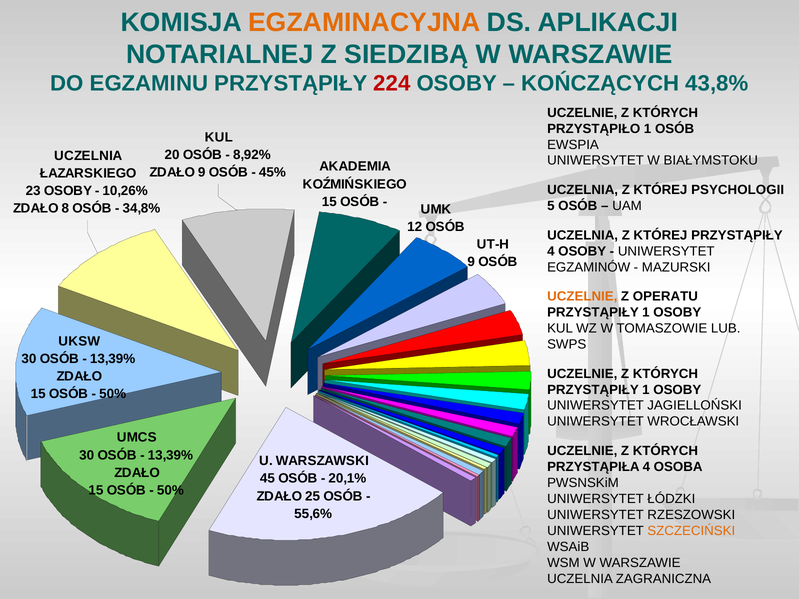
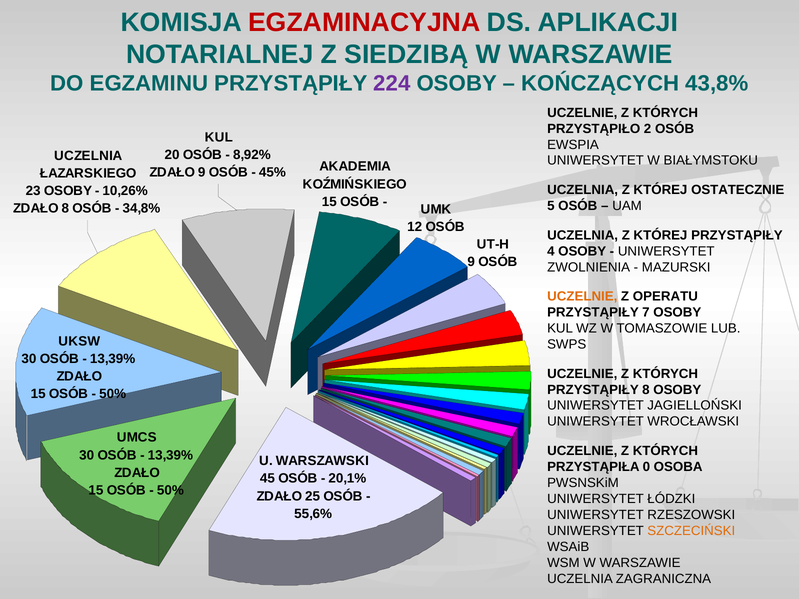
EGZAMINACYJNA colour: orange -> red (364, 22)
224 colour: red -> purple (392, 83)
PRZYSTĄPIŁO 1: 1 -> 2 (648, 129)
PSYCHOLOGII: PSYCHOLOGII -> OSTATECZNIE (738, 190)
EGZAMINÓW: EGZAMINÓW -> ZWOLNIENIA (589, 267)
1: 1 -> 7 (646, 313)
1: 1 -> 8 (646, 390)
PRZYSTĄPIŁA 4: 4 -> 0 (646, 467)
